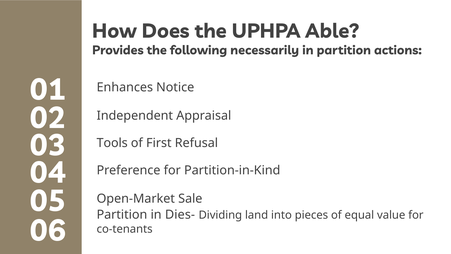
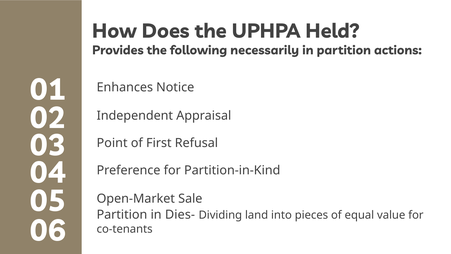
Able: Able -> Held (333, 31)
Tools: Tools -> Point (112, 143)
